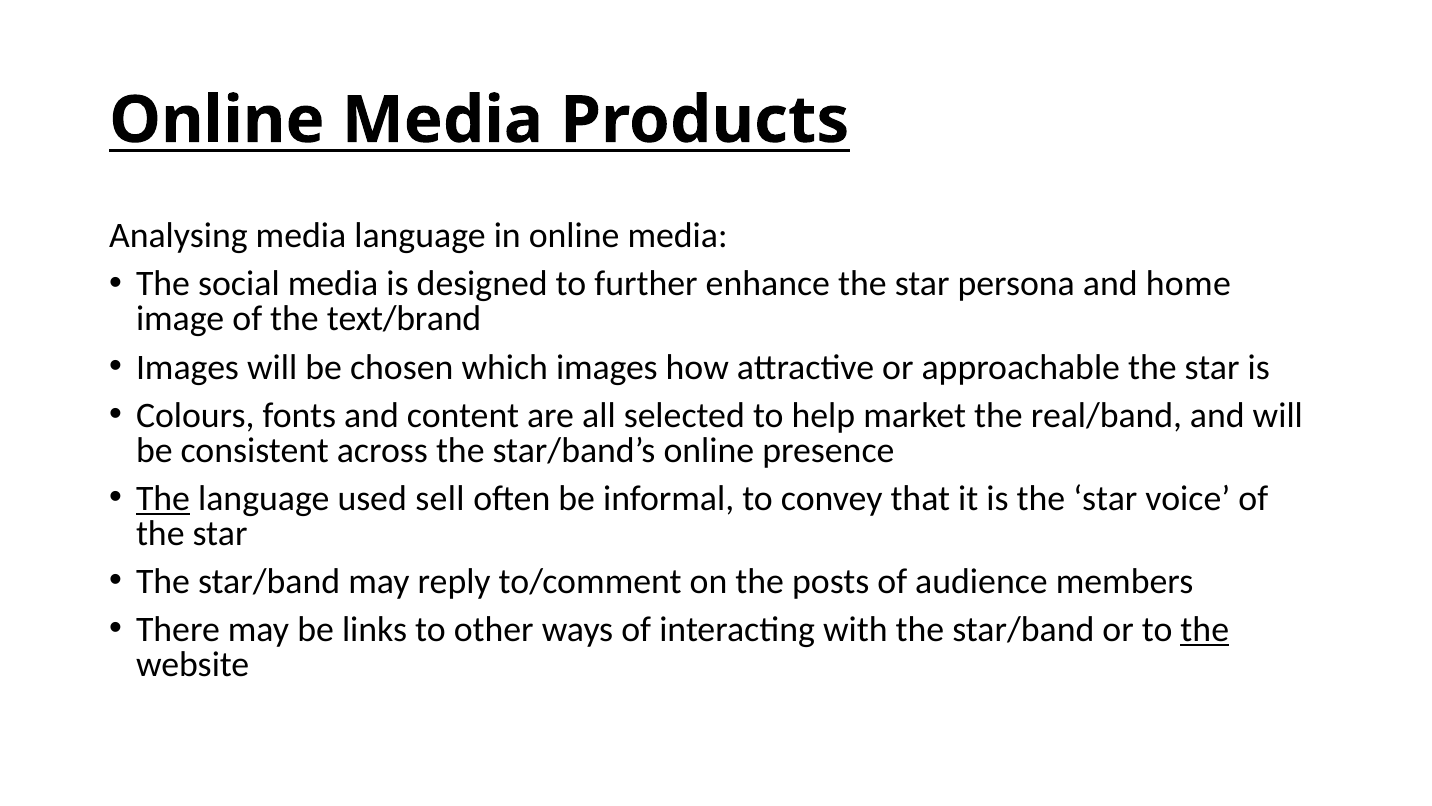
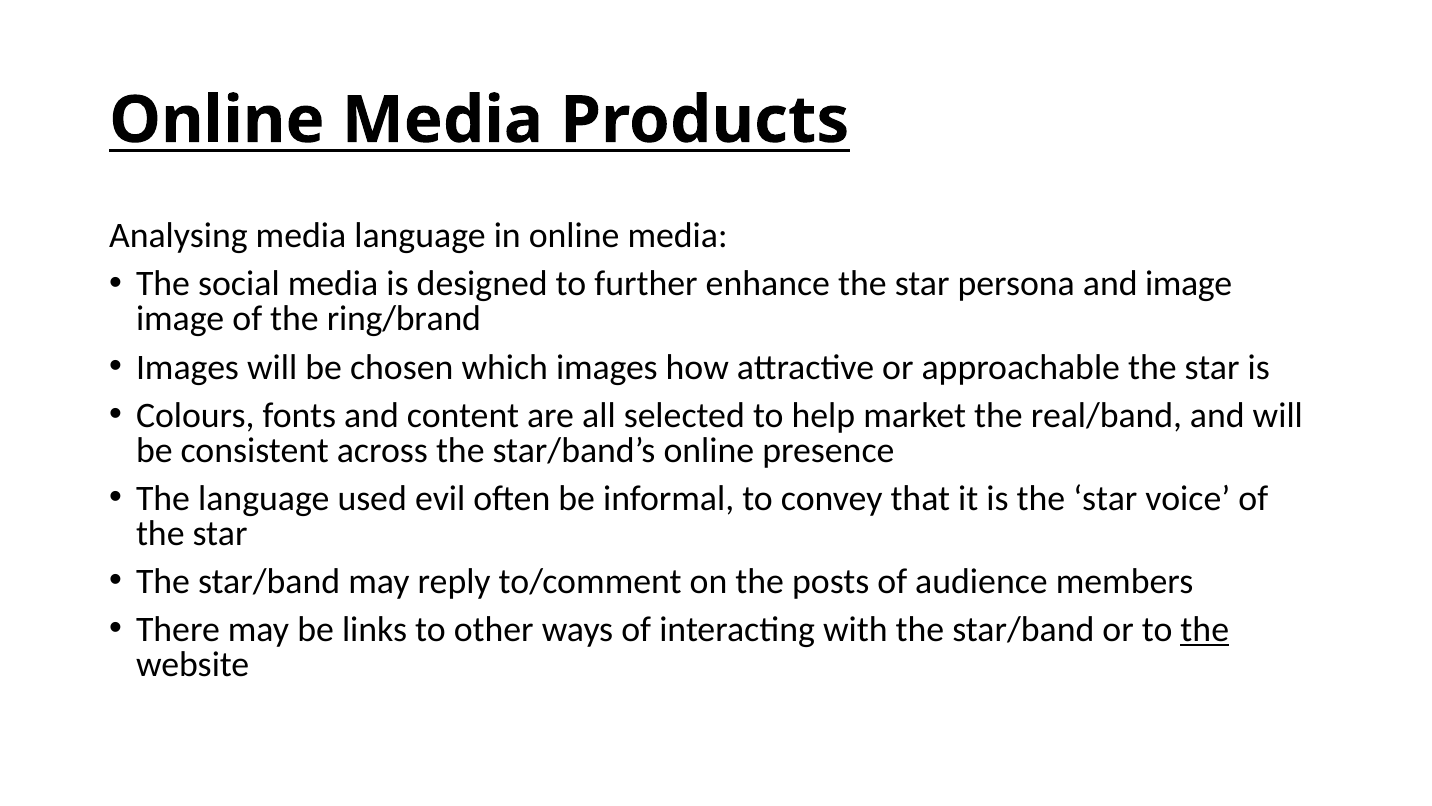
and home: home -> image (1189, 284)
text/brand: text/brand -> ring/brand (404, 319)
The underline: present -> none (163, 498)
sell: sell -> evil (440, 498)
